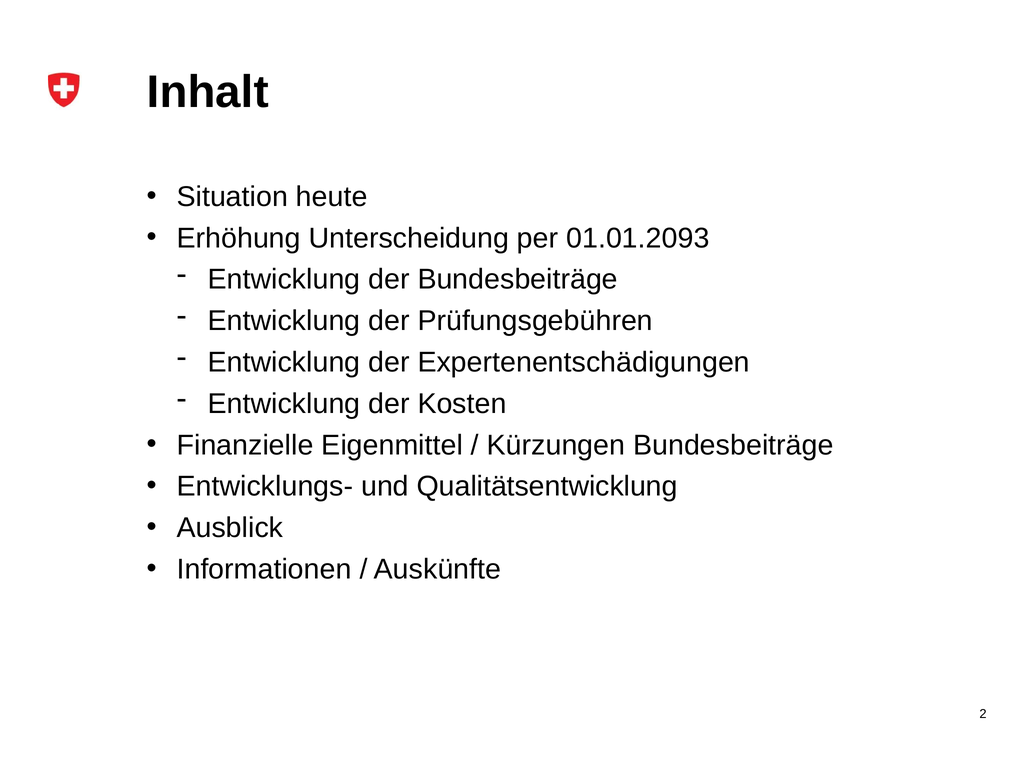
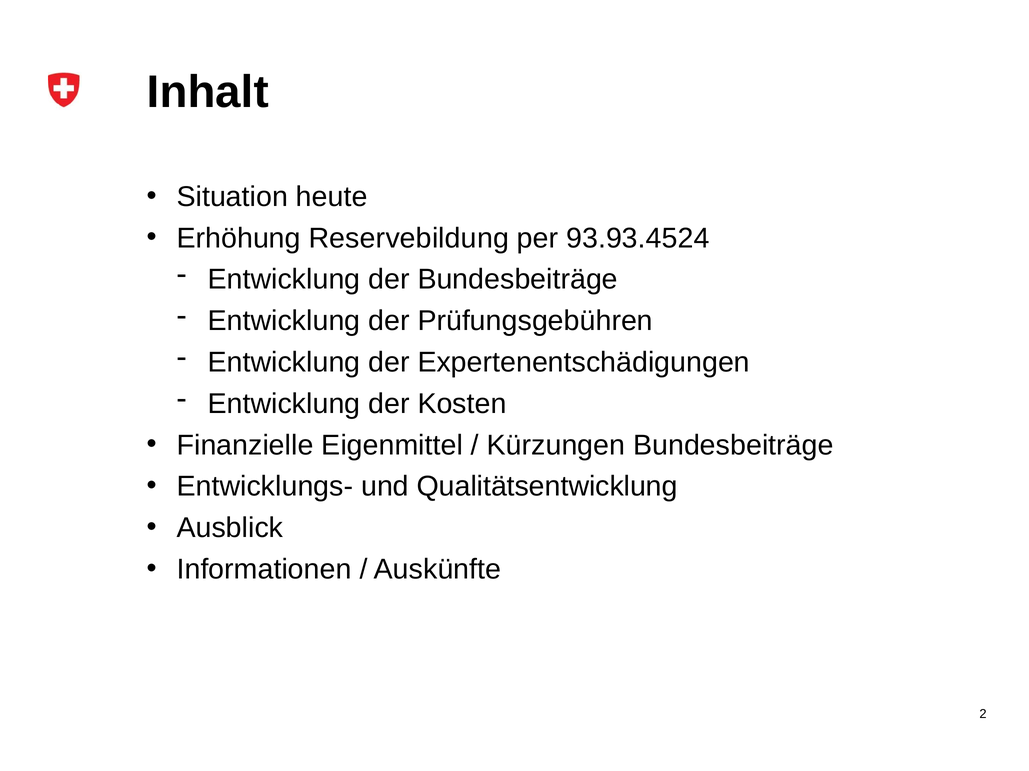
Unterscheidung: Unterscheidung -> Reservebildung (409, 238)
01.01.2093: 01.01.2093 -> 93.93.4524 (638, 238)
